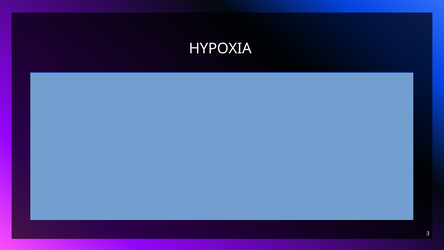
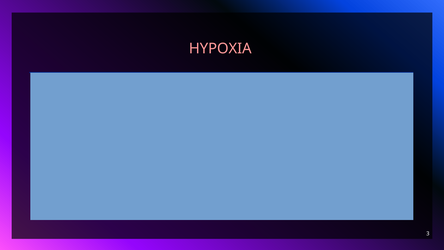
HYPOXIA colour: white -> pink (220, 49)
